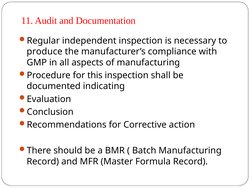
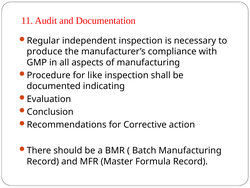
this: this -> like (95, 75)
